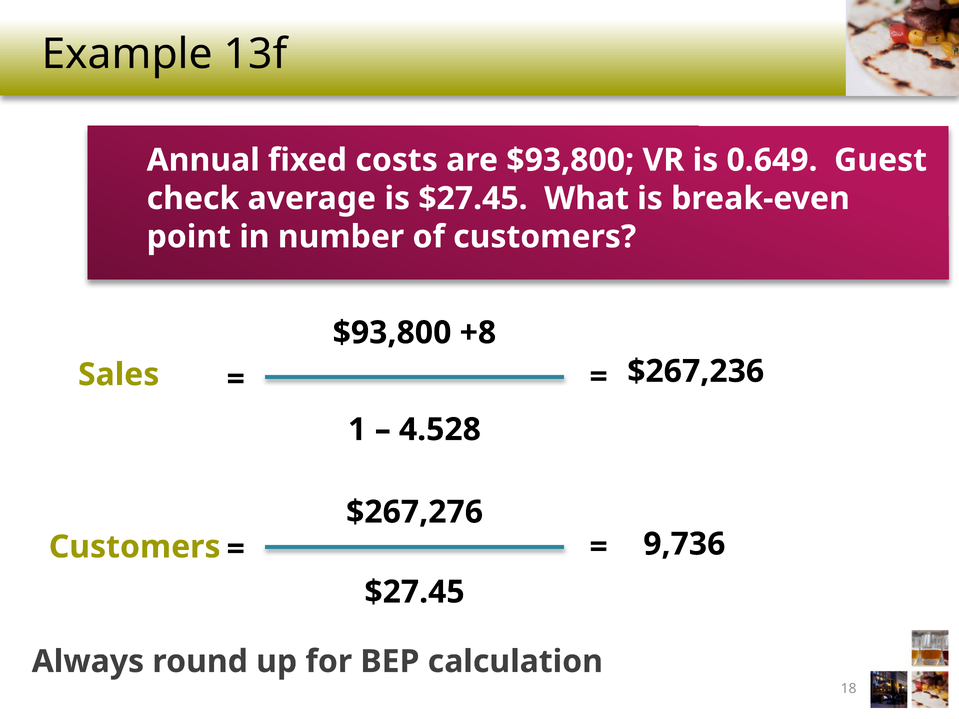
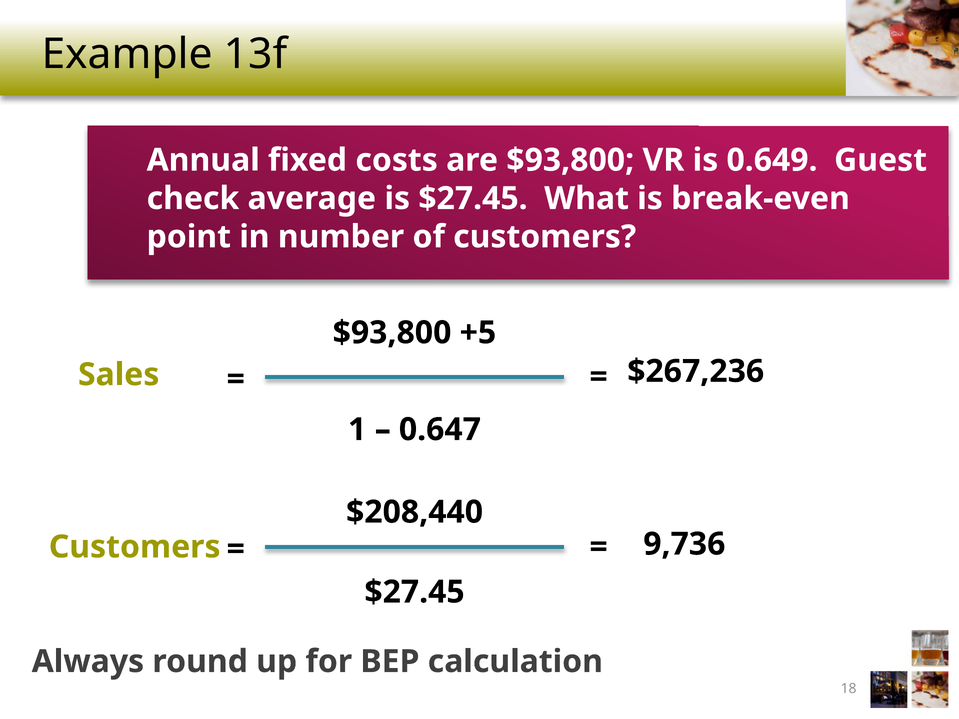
+8: +8 -> +5 (478, 333)
4.528: 4.528 -> 0.647 (440, 430)
$267,276: $267,276 -> $208,440 (415, 512)
